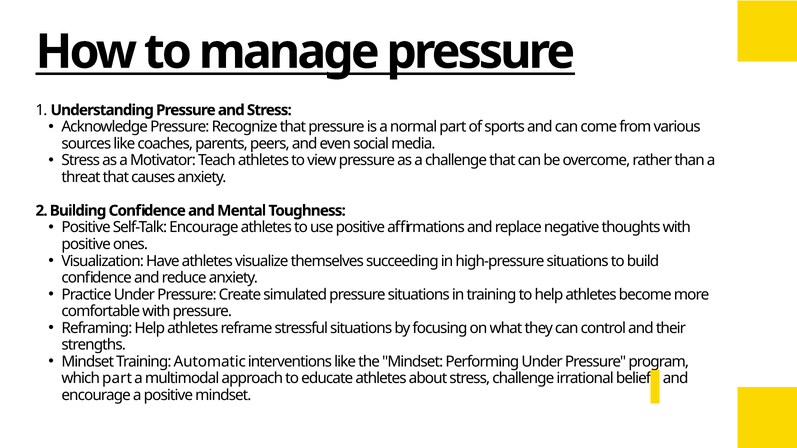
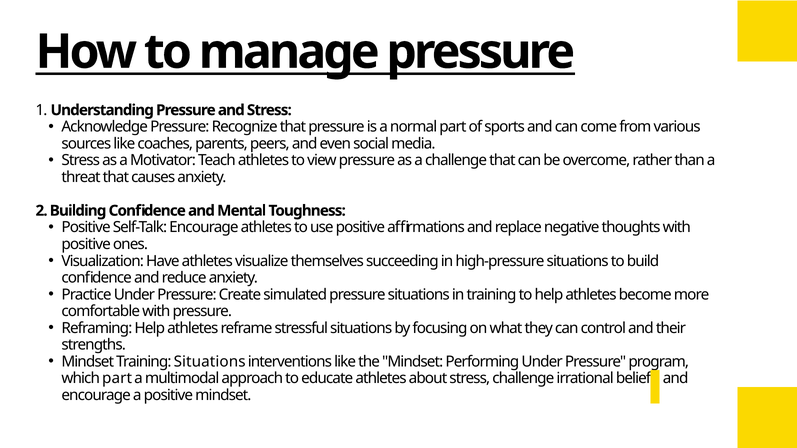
Training Automatic: Automatic -> Situations (210, 362)
